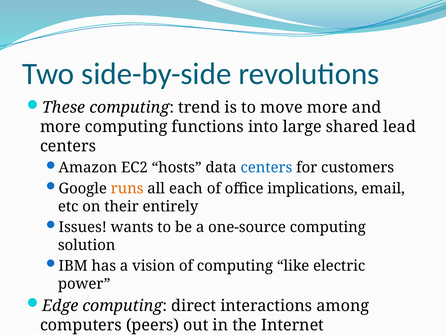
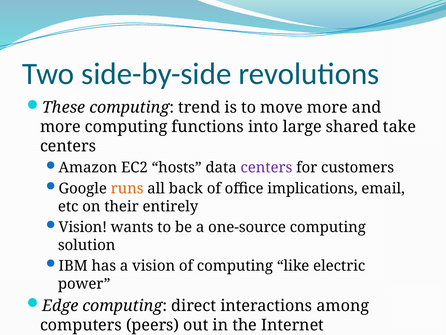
lead: lead -> take (400, 127)
centers colour: blue -> purple (266, 167)
each: each -> back (186, 188)
Issues: Issues -> Vision (83, 227)
